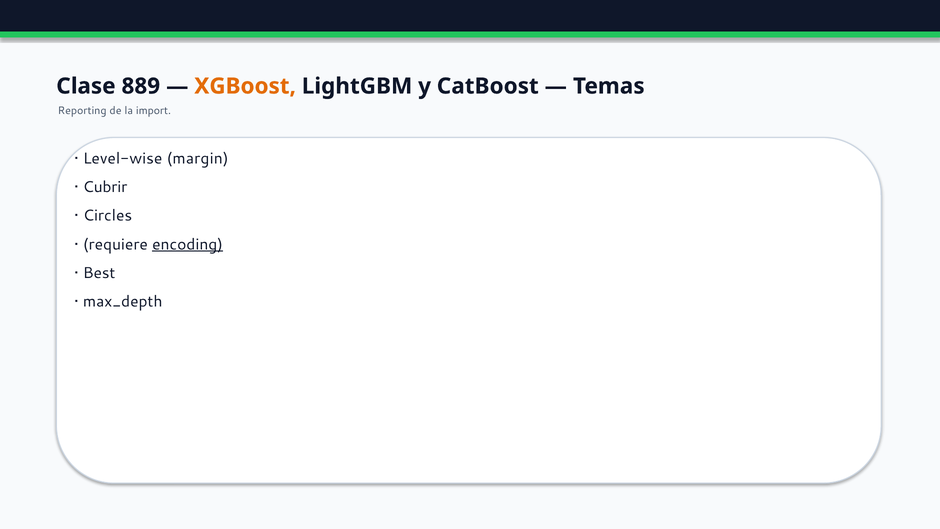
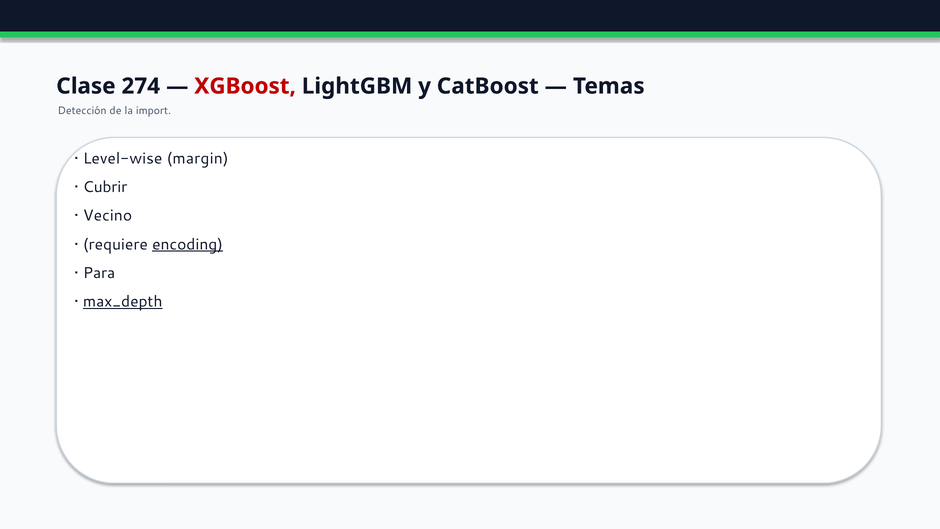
889: 889 -> 274 (141, 86)
XGBoost colour: orange -> red (245, 86)
Reporting: Reporting -> Detección (82, 111)
Circles: Circles -> Vecino (108, 216)
Best: Best -> Para (99, 273)
max_depth underline: none -> present (123, 301)
